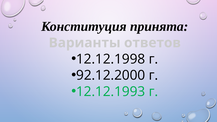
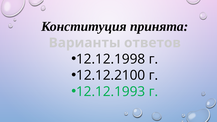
92.12.2000: 92.12.2000 -> 12.12.2100 (111, 75)
